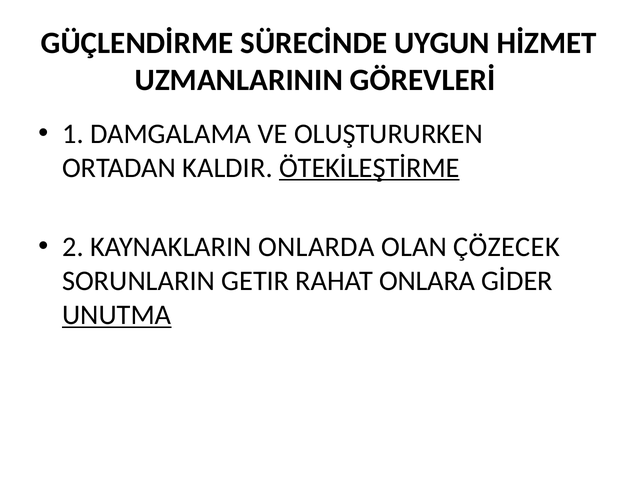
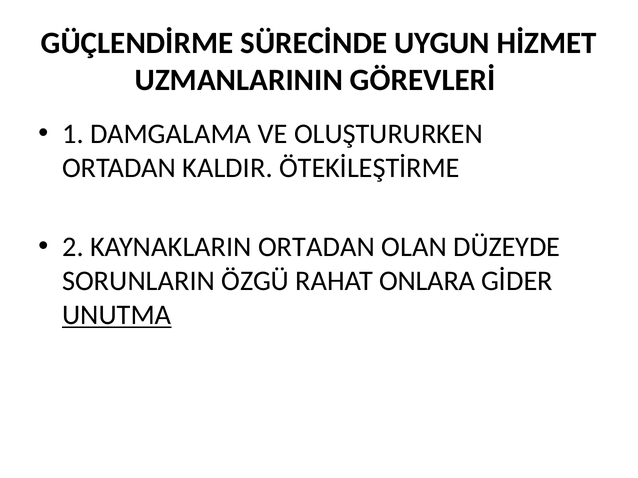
ÖTEKİLEŞTİRME underline: present -> none (369, 168)
KAYNAKLARIN ONLARDA: ONLARDA -> ORTADAN (317, 247)
ÇÖZECEK: ÇÖZECEK -> DÜZEYDE (507, 247)
GETIR: GETIR -> ÖZGÜ (255, 281)
